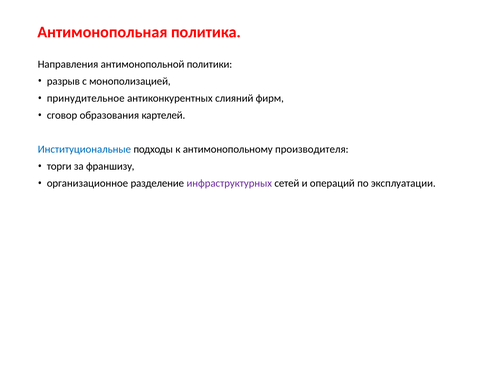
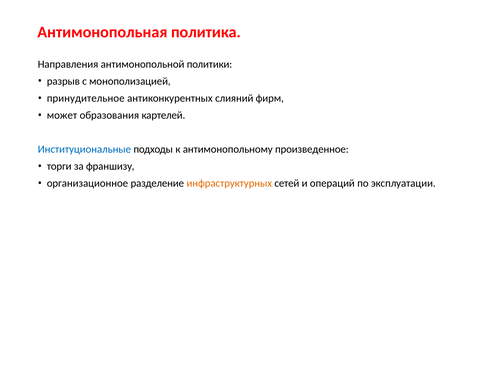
сговор: сговор -> может (62, 115)
производителя: производителя -> произведенное (312, 149)
инфраструктурных colour: purple -> orange (229, 183)
